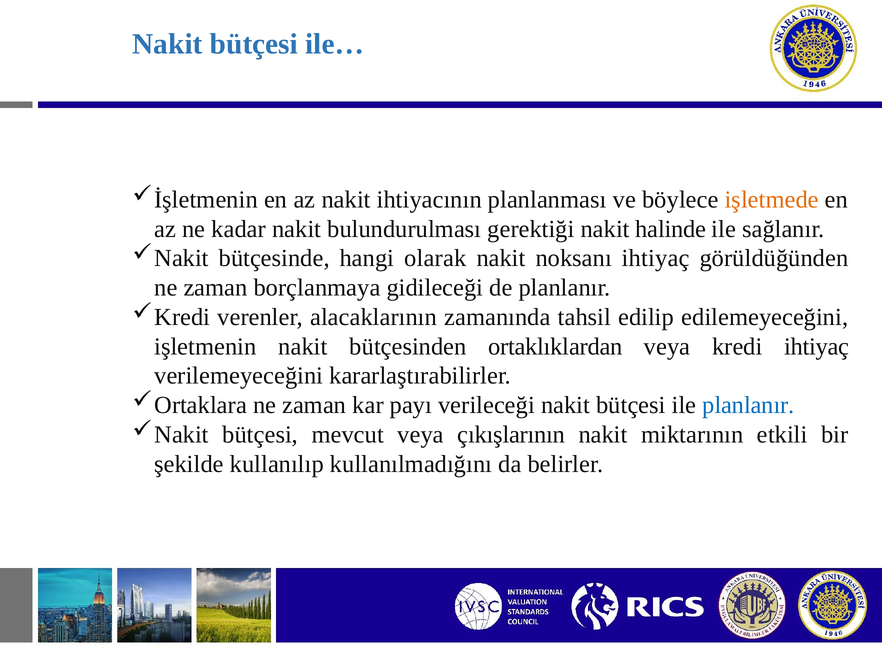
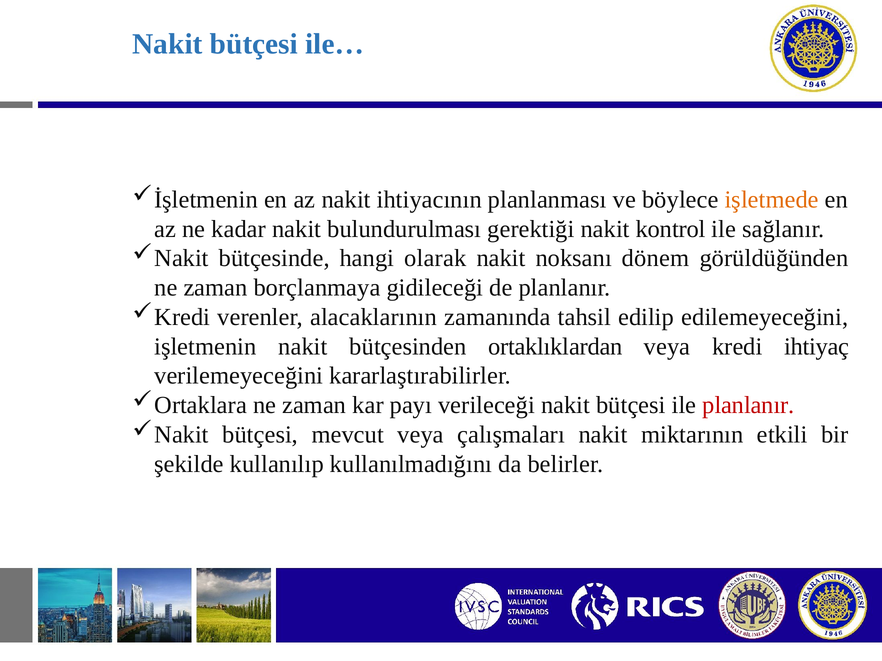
halinde: halinde -> kontrol (671, 229)
noksanı ihtiyaç: ihtiyaç -> dönem (656, 259)
planlanır colour: blue -> red (748, 406)
çıkışlarının: çıkışlarının -> çalışmaları (511, 435)
